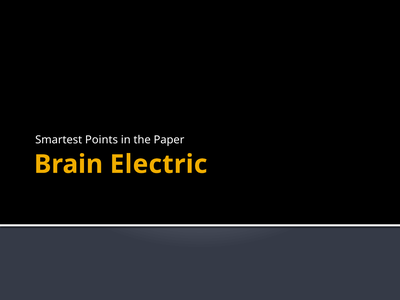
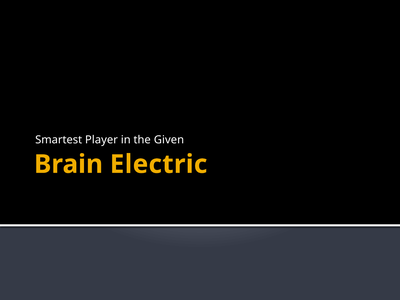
Points: Points -> Player (101, 140)
Paper: Paper -> Given (169, 140)
